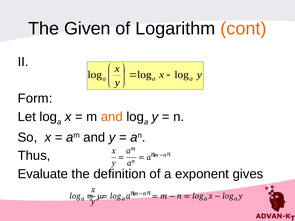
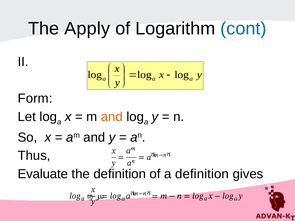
Given: Given -> Apply (87, 29)
cont colour: orange -> blue (243, 29)
a exponent: exponent -> definition (202, 174)
